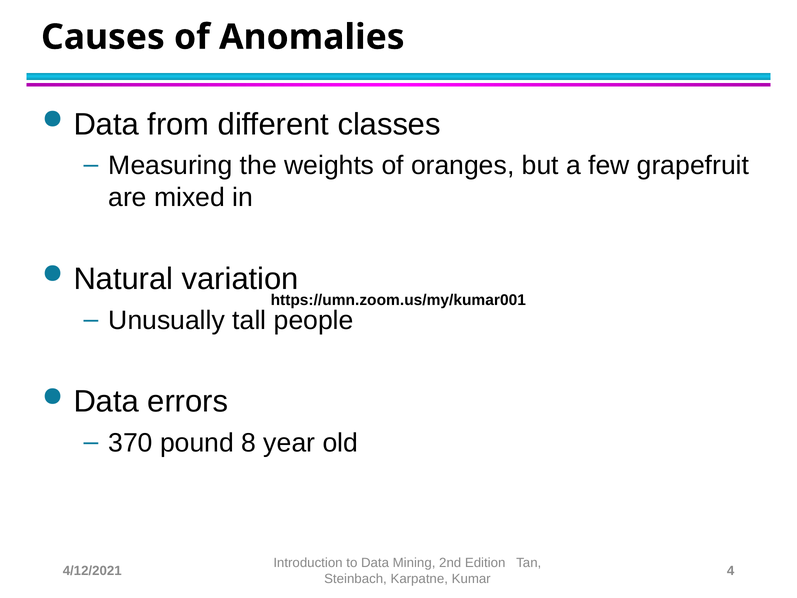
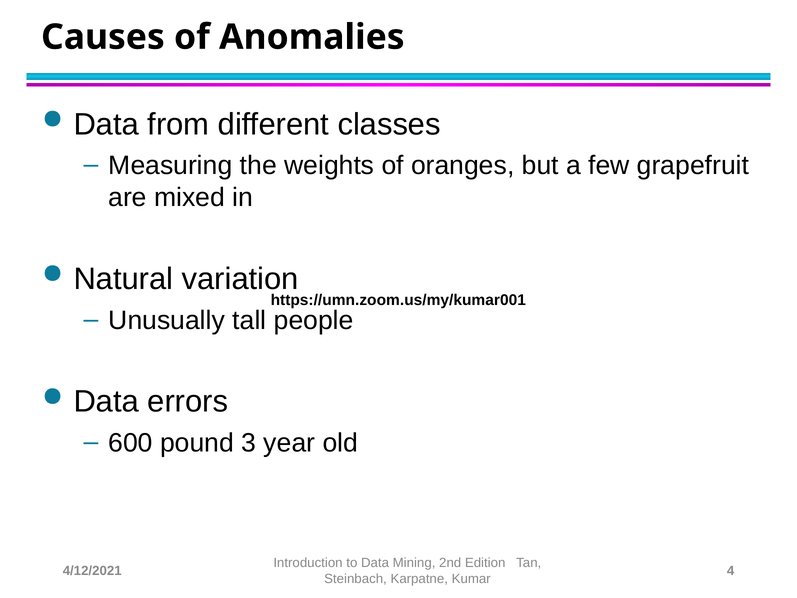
370: 370 -> 600 (131, 443)
8: 8 -> 3 (249, 443)
